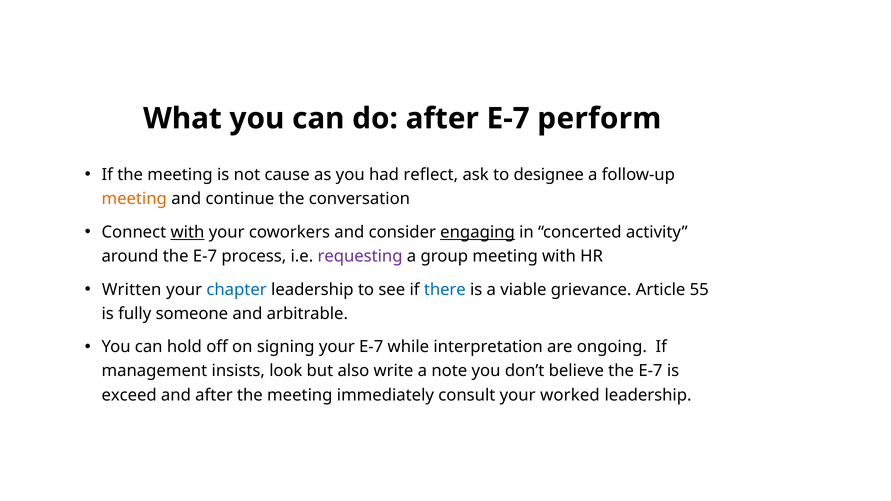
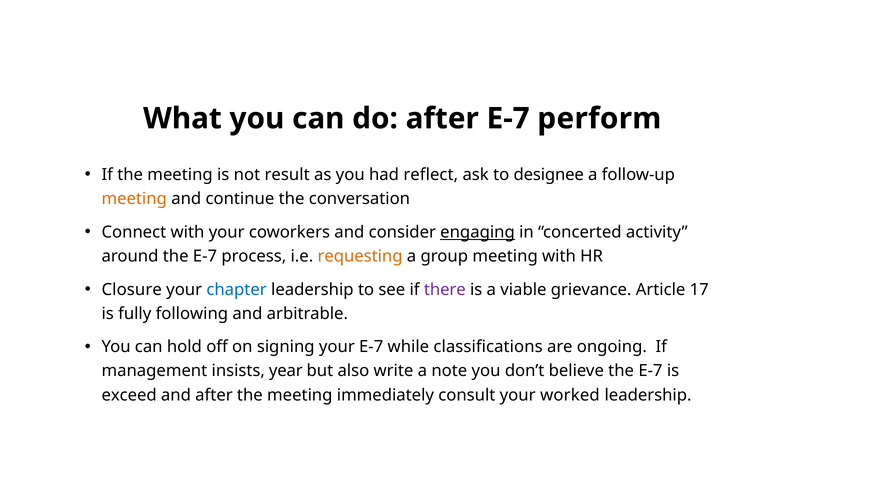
cause: cause -> result (287, 175)
with underline: present -> none (187, 232)
requesting colour: purple -> orange (360, 256)
Written: Written -> Closure (132, 290)
there colour: blue -> purple (445, 290)
55: 55 -> 17 (699, 290)
someone: someone -> following (192, 314)
interpretation: interpretation -> classifications (488, 347)
look: look -> year (286, 371)
